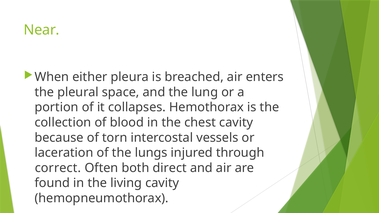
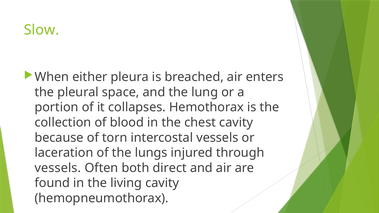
Near: Near -> Slow (42, 30)
correct: correct -> vessels (58, 168)
